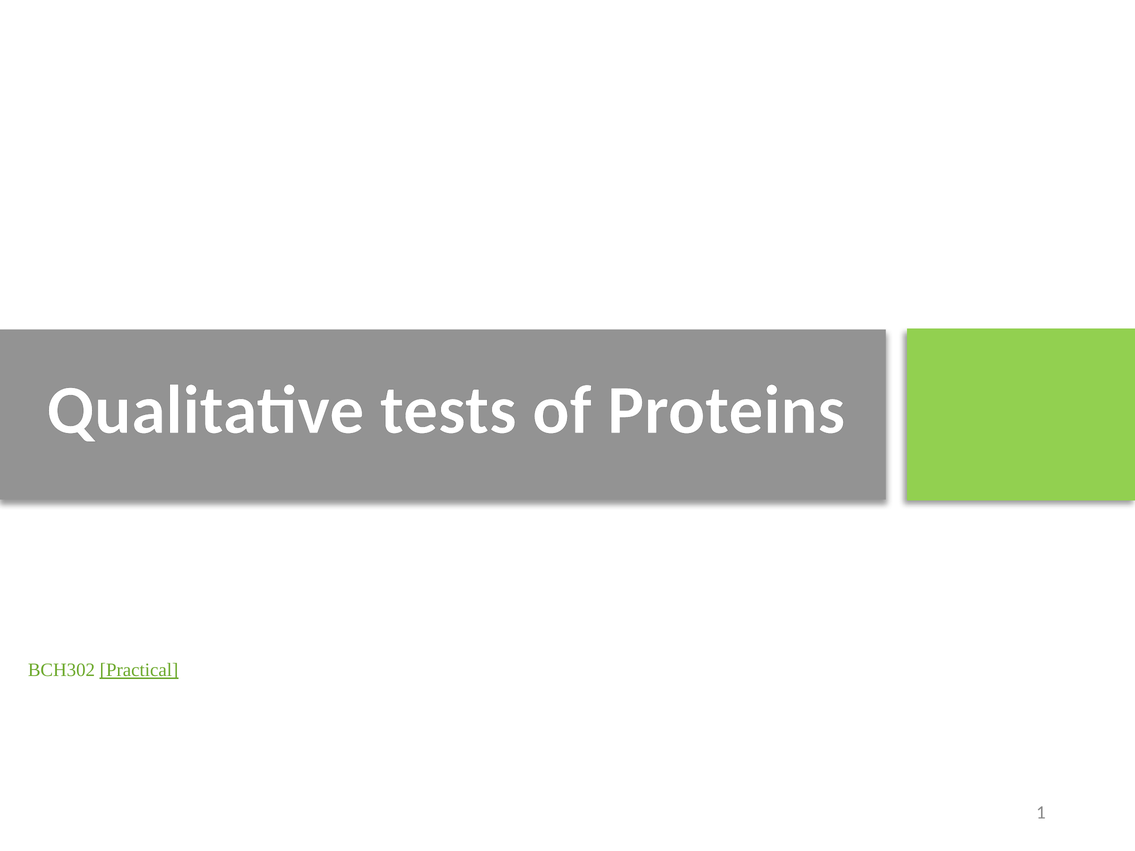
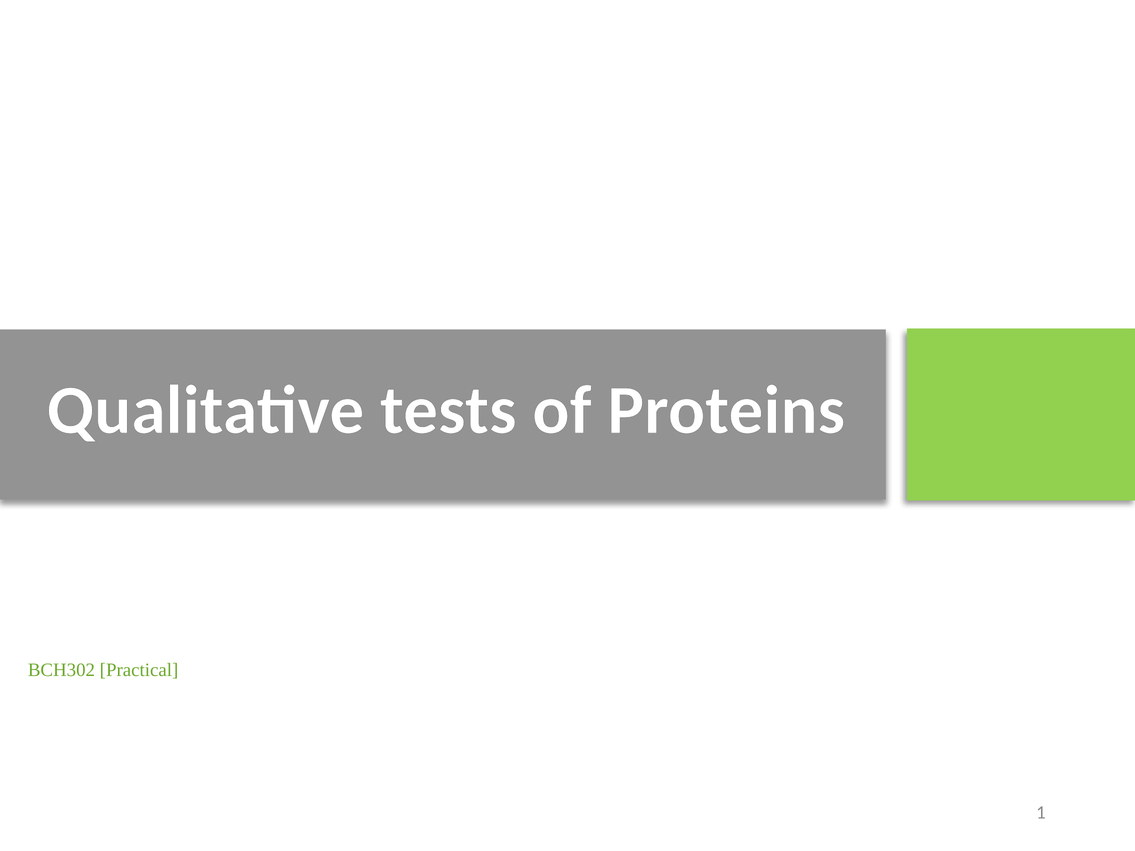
Practical underline: present -> none (139, 670)
